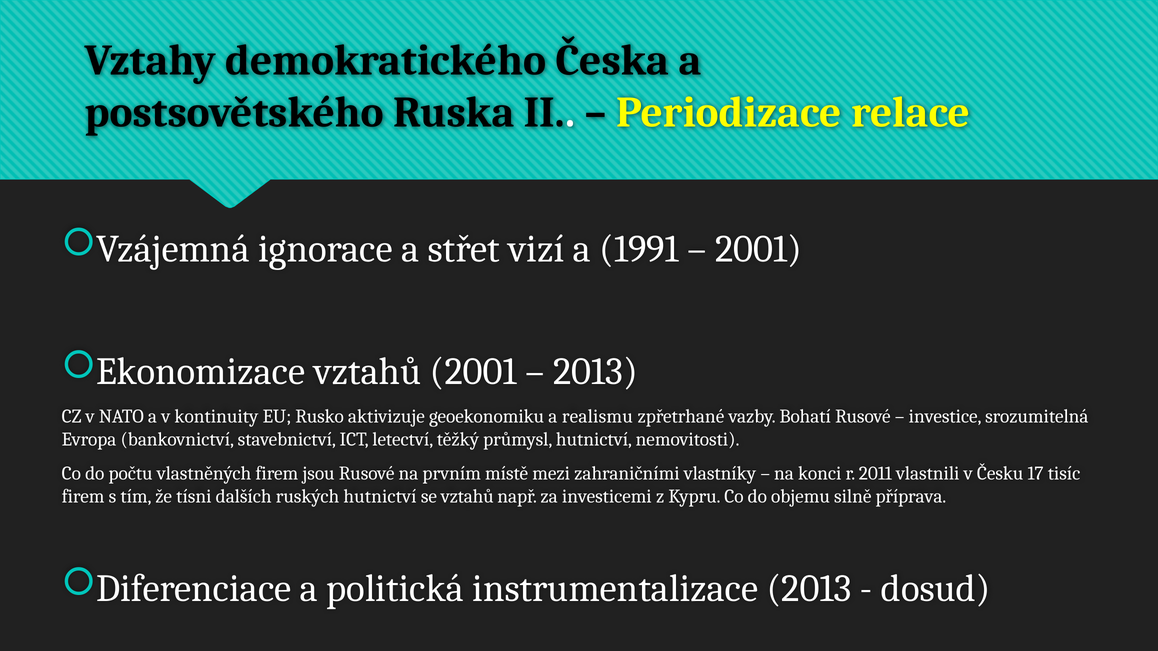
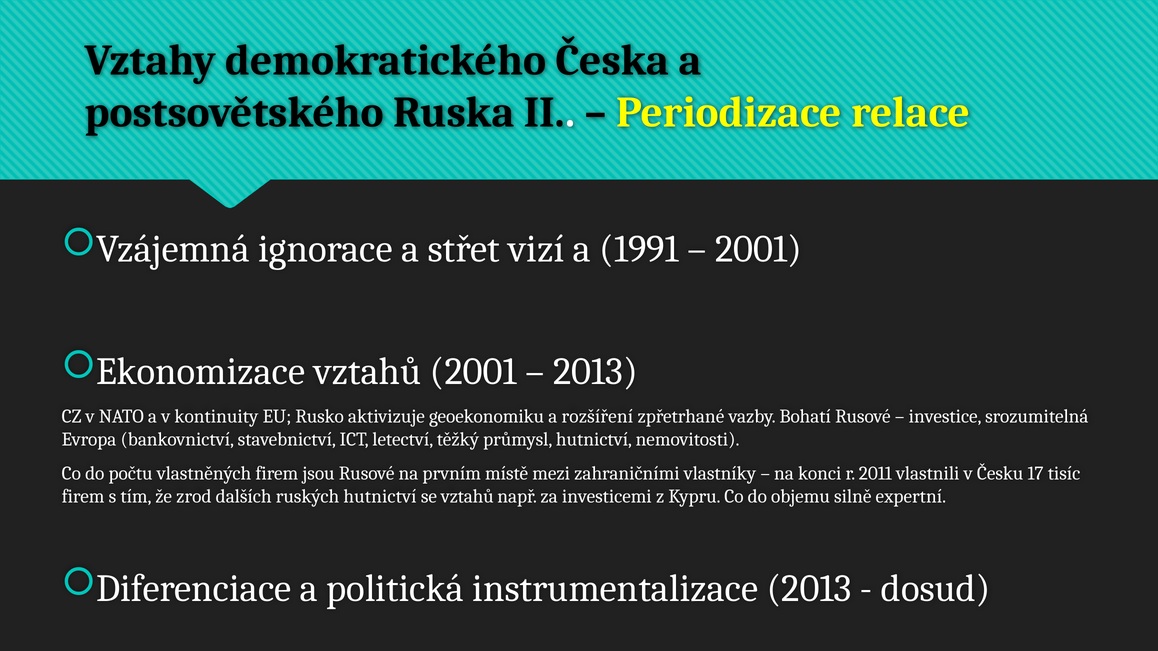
realismu: realismu -> rozšíření (597, 416)
tísni: tísni -> zrod (194, 497)
příprava: příprava -> expertní (911, 497)
